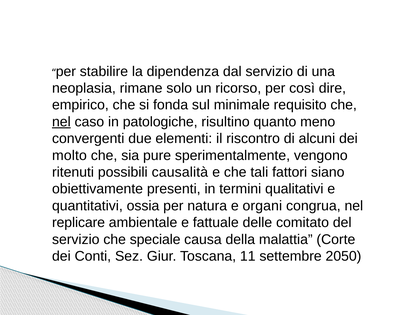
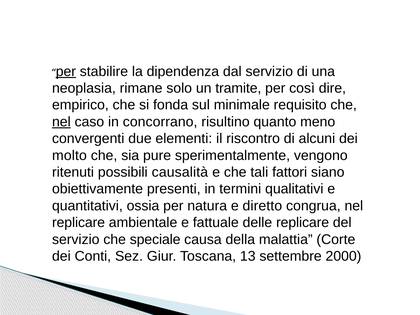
per underline: none -> present (66, 71)
ricorso: ricorso -> tramite (238, 88)
patologiche: patologiche -> concorrano (160, 122)
organi: organi -> diretto (262, 206)
delle comitato: comitato -> replicare (303, 223)
11: 11 -> 13 (248, 256)
2050: 2050 -> 2000 (343, 256)
